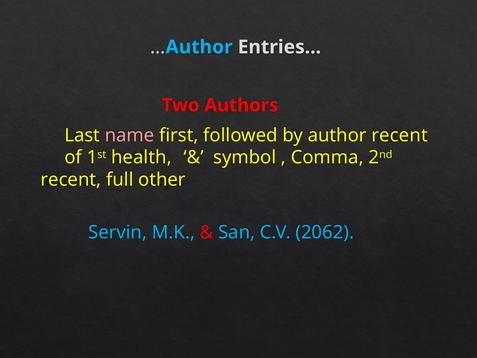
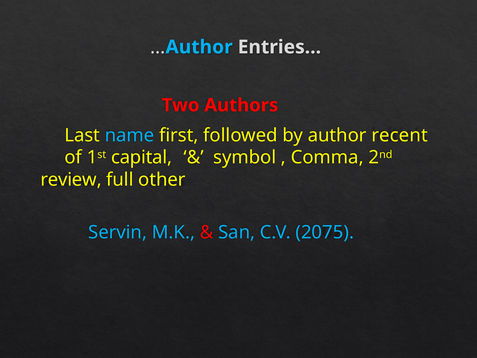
name colour: pink -> light blue (130, 135)
health: health -> capital (142, 157)
recent: recent -> review (71, 180)
2062: 2062 -> 2075 (325, 232)
